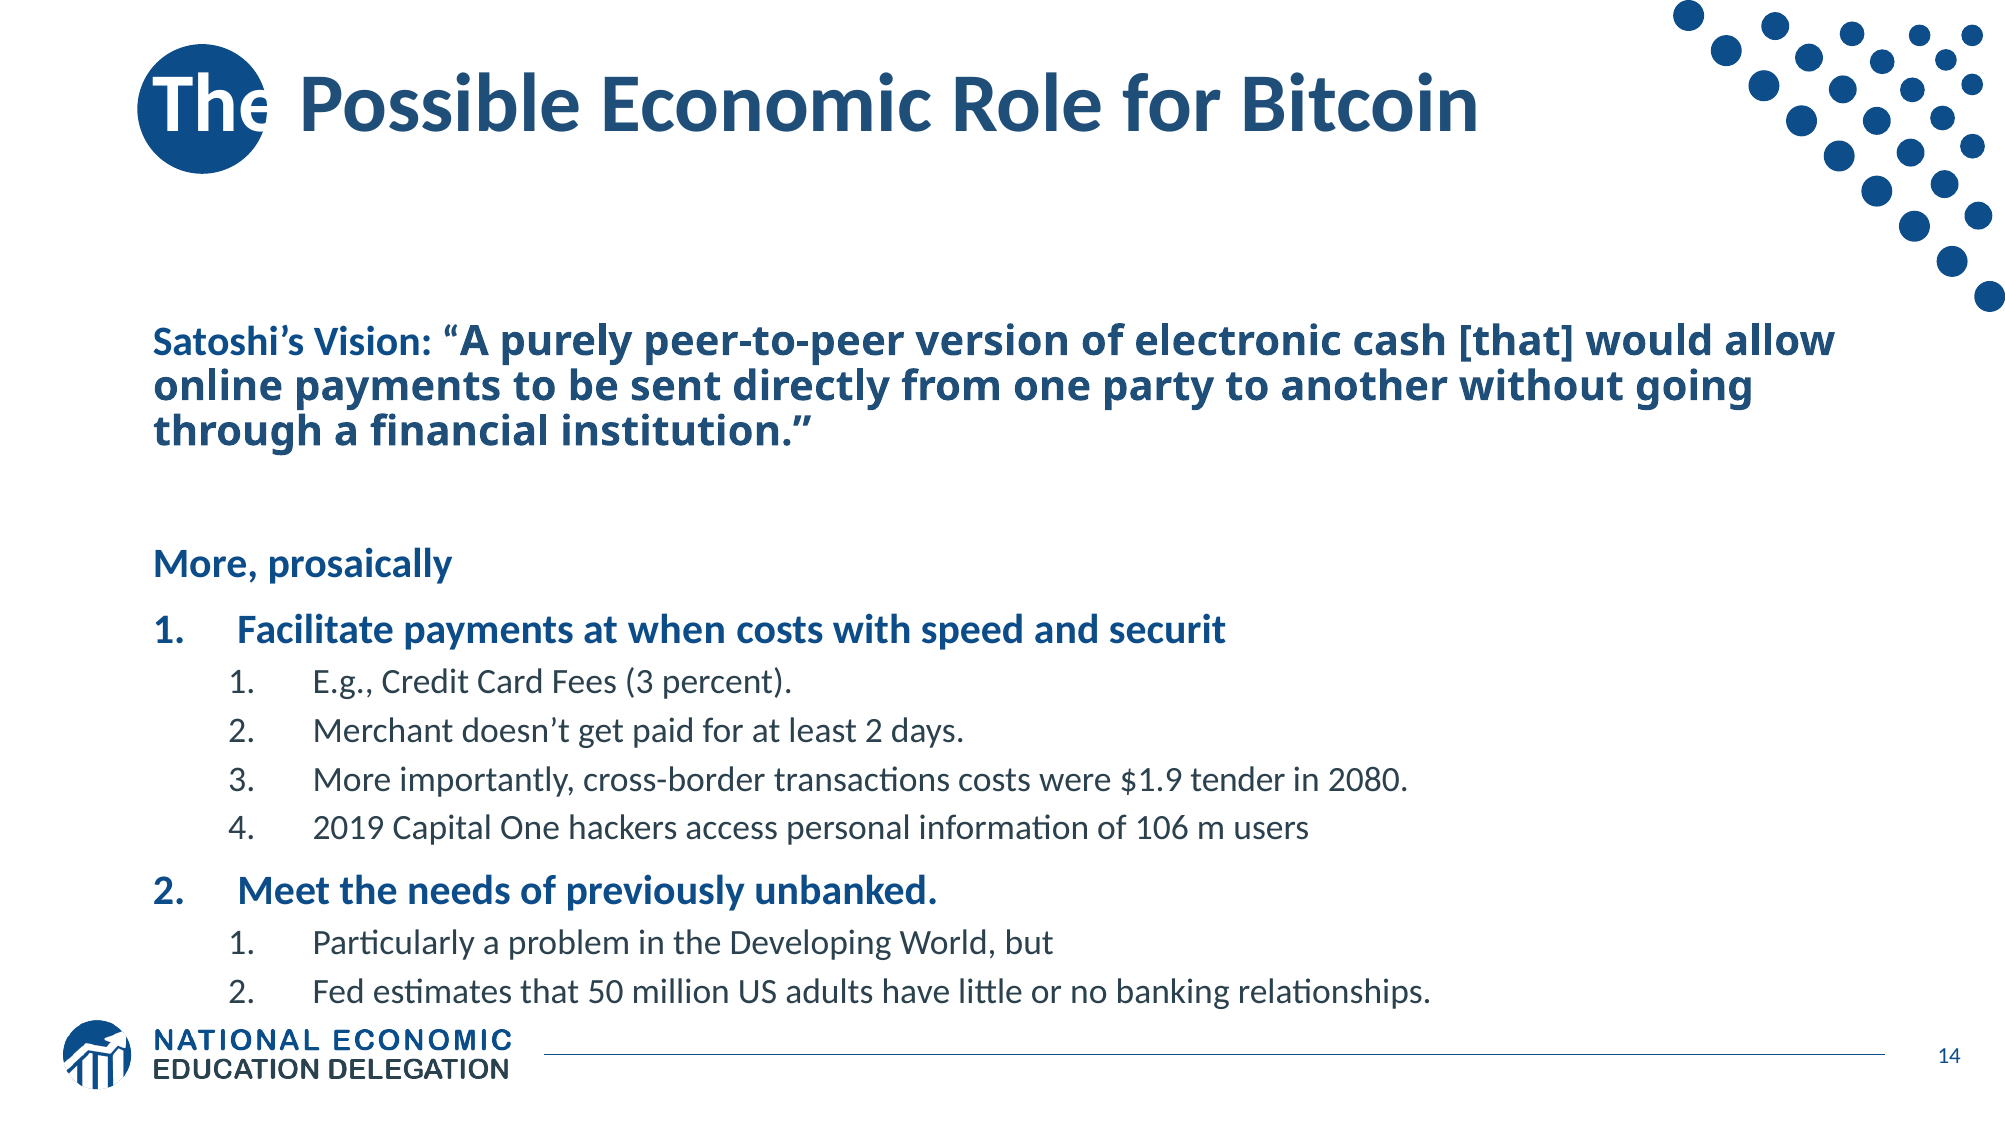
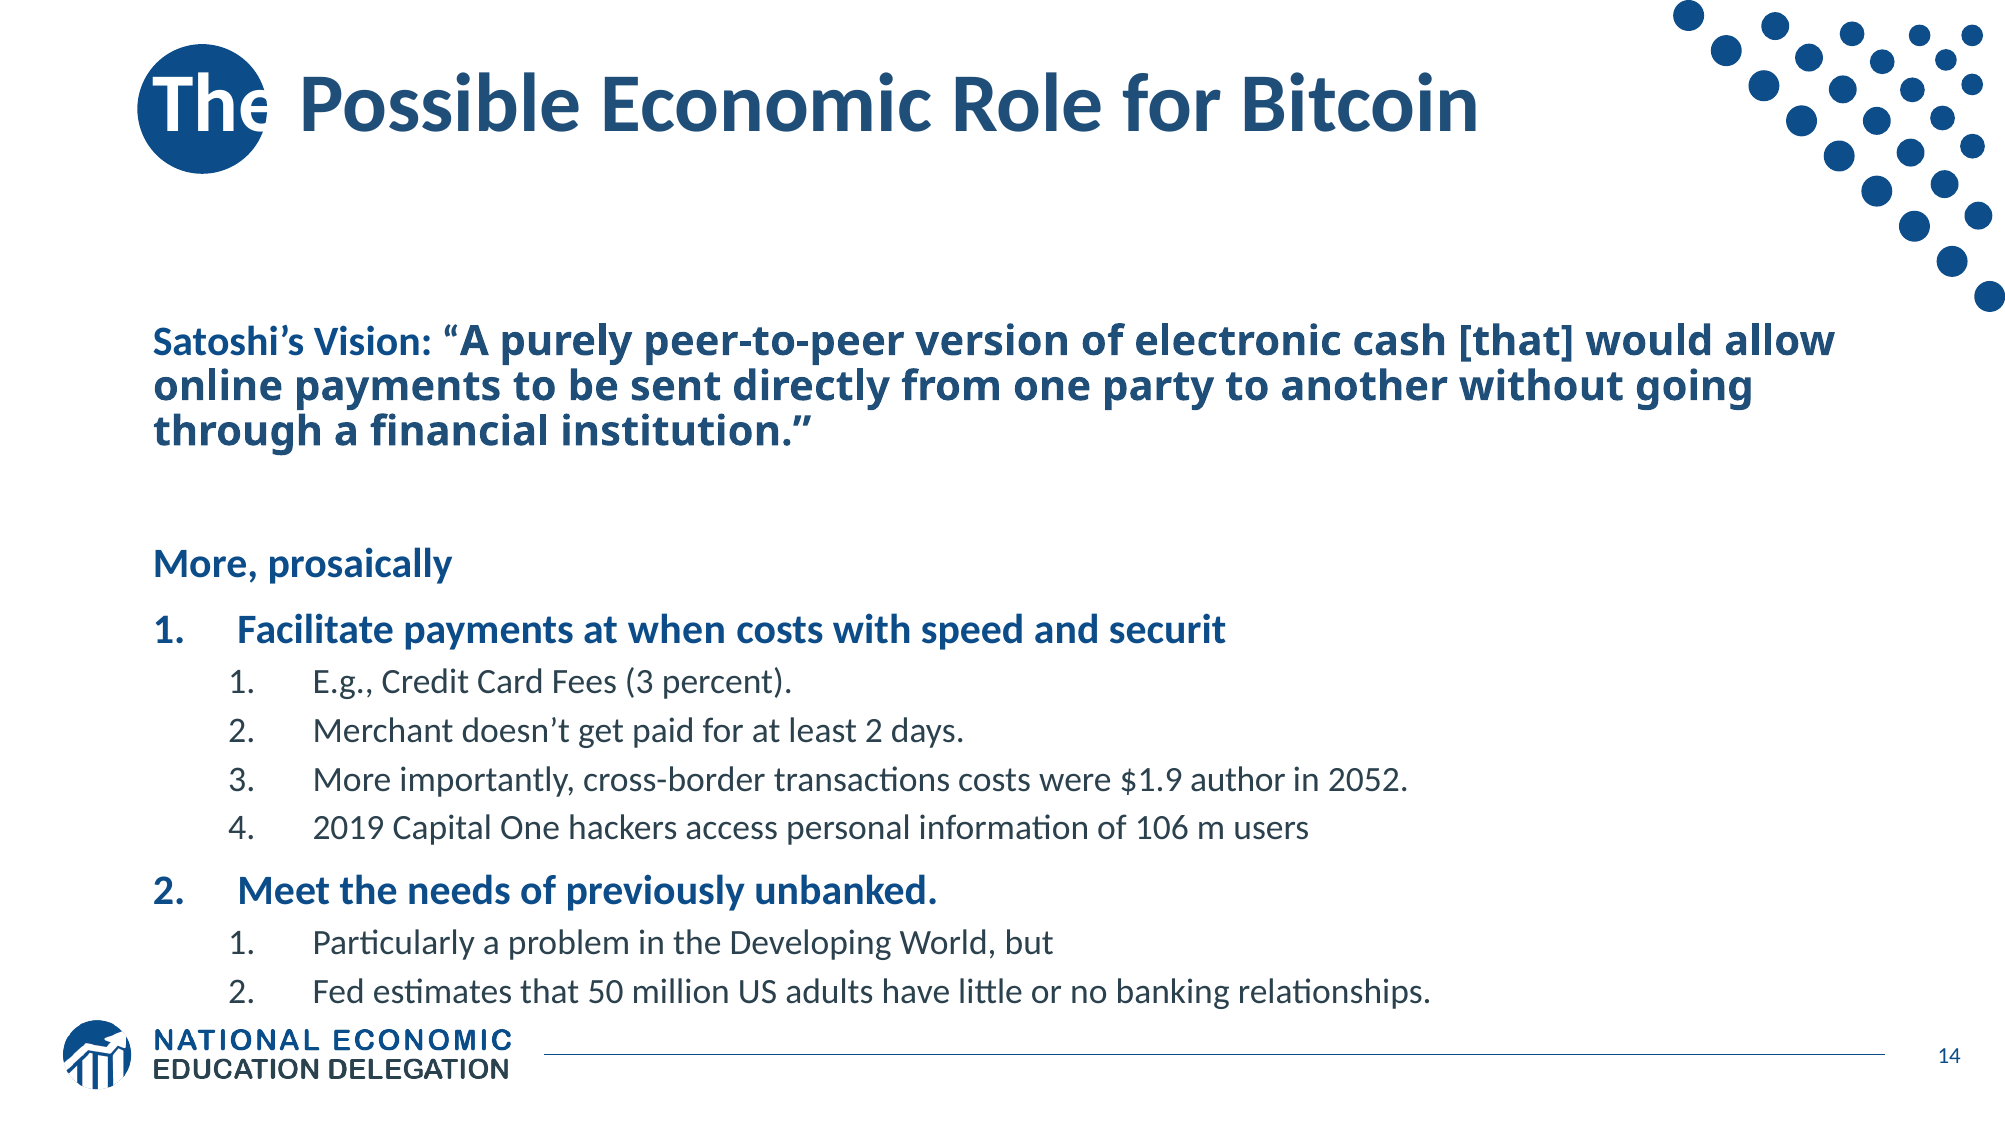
tender: tender -> author (1238, 779)
2080: 2080 -> 2052 (1368, 779)
